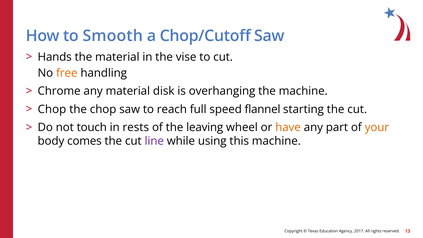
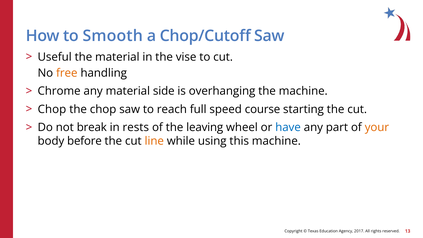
Hands: Hands -> Useful (55, 57)
disk: disk -> side (164, 91)
flannel: flannel -> course (263, 109)
touch: touch -> break (92, 127)
have colour: orange -> blue (288, 127)
comes: comes -> before (84, 141)
line colour: purple -> orange (154, 141)
